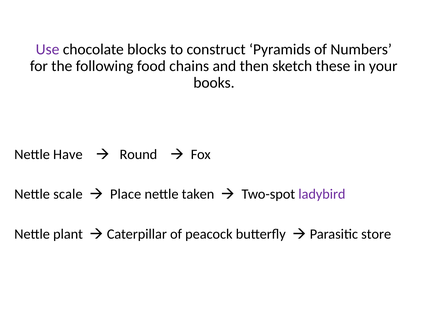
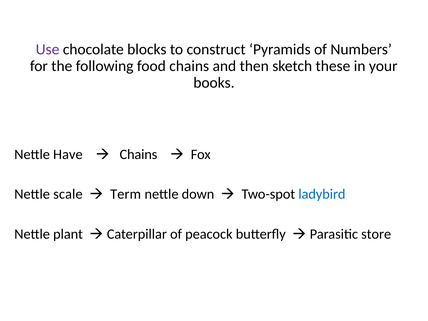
Round: Round -> Chains (138, 154)
Place: Place -> Term (126, 194)
taken: taken -> down (198, 194)
ladybird colour: purple -> blue (322, 194)
